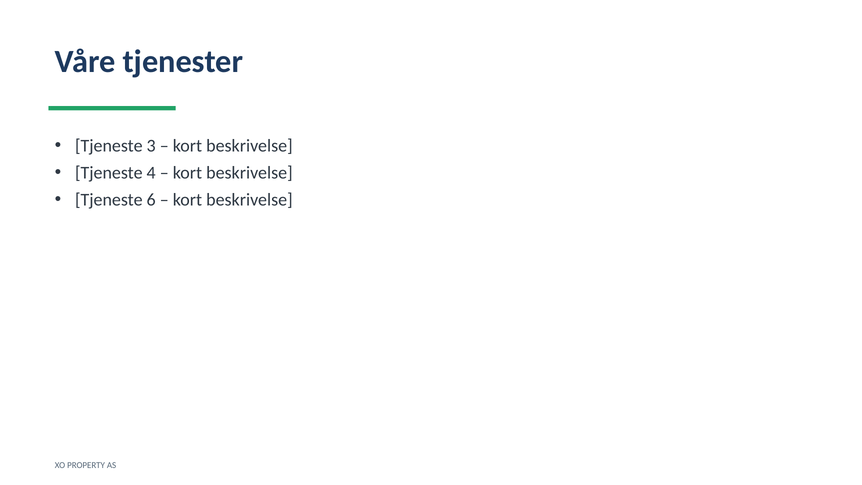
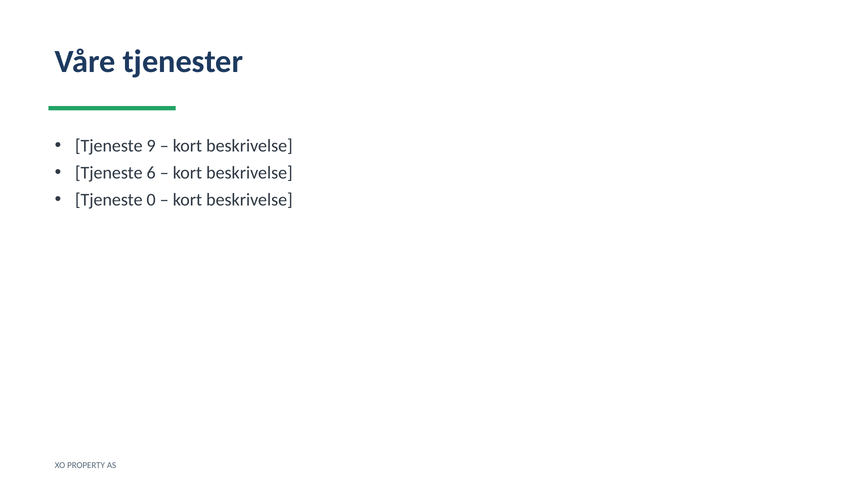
3: 3 -> 9 (151, 146)
4: 4 -> 6 (151, 173)
6: 6 -> 0 (151, 200)
